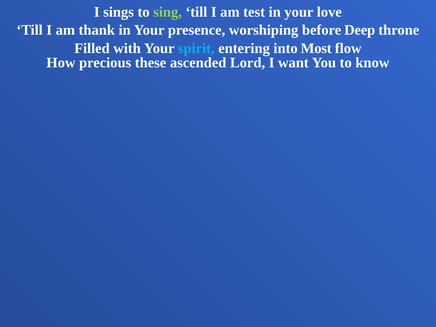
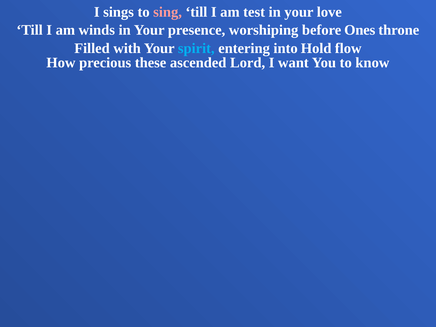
sing colour: light green -> pink (168, 12)
thank: thank -> winds (97, 30)
Deep: Deep -> Ones (360, 30)
Most: Most -> Hold (316, 48)
